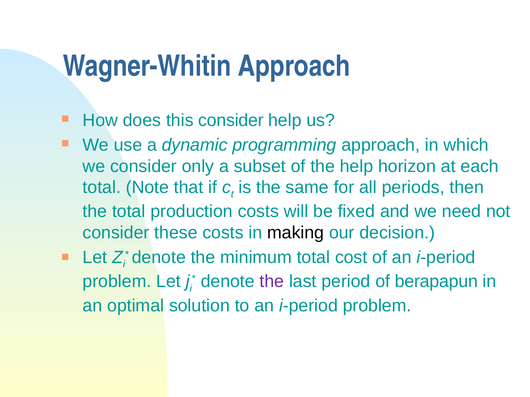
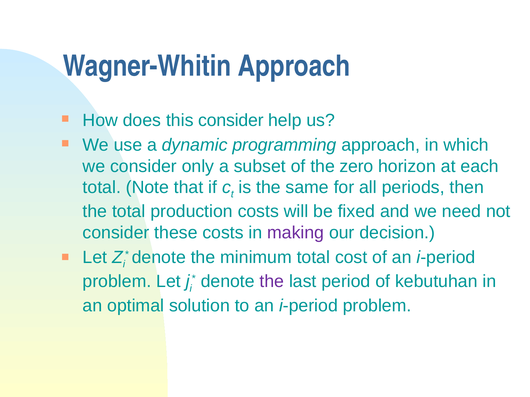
the help: help -> zero (357, 166)
making colour: black -> purple (296, 233)
berapapun: berapapun -> kebutuhan (436, 282)
